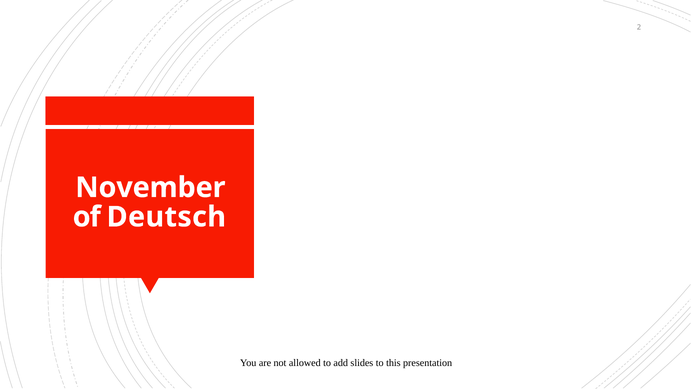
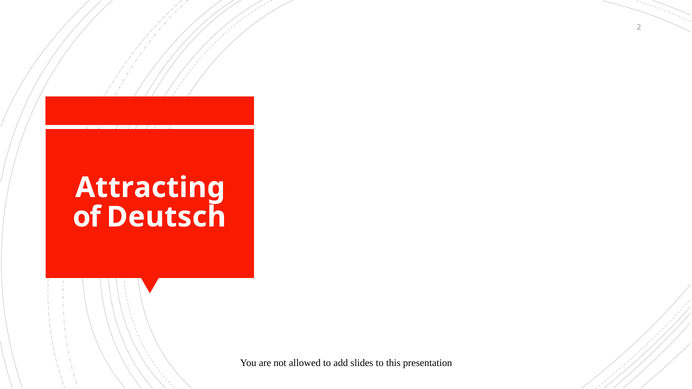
November: November -> Attracting (150, 188)
